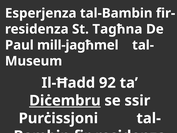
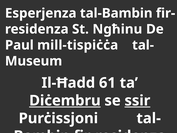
Tagħna: Tagħna -> Ngħinu (117, 29)
mill-jagħmel: mill-jagħmel -> mill-tispiċċa (78, 45)
92: 92 -> 61 (107, 83)
ssir underline: none -> present (137, 100)
